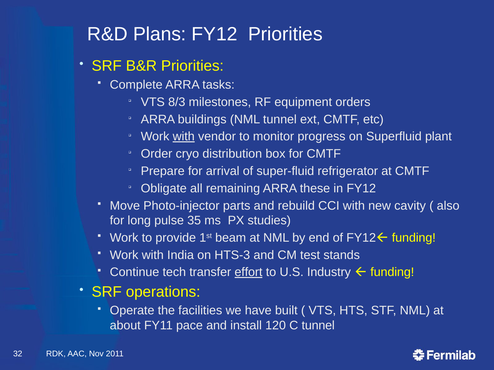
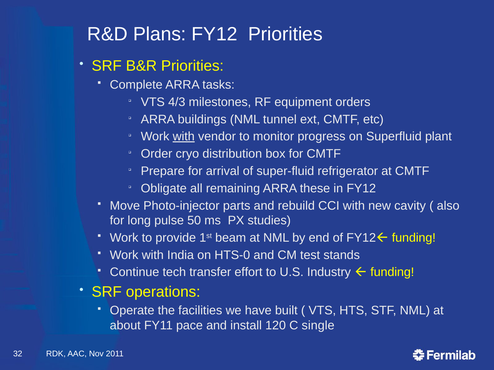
8/3: 8/3 -> 4/3 (177, 102)
35: 35 -> 50 (194, 221)
HTS-3: HTS-3 -> HTS-0 (232, 255)
effort underline: present -> none (249, 273)
C tunnel: tunnel -> single (318, 326)
